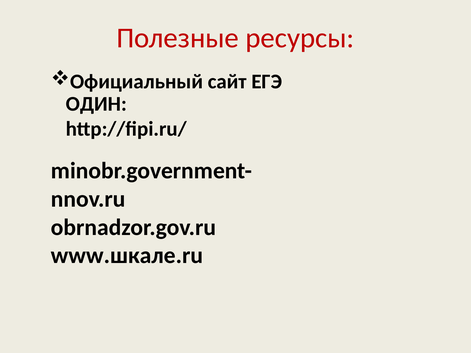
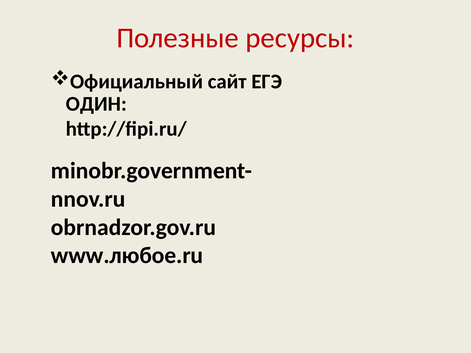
www.шкале.ru: www.шкале.ru -> www.любое.ru (127, 256)
